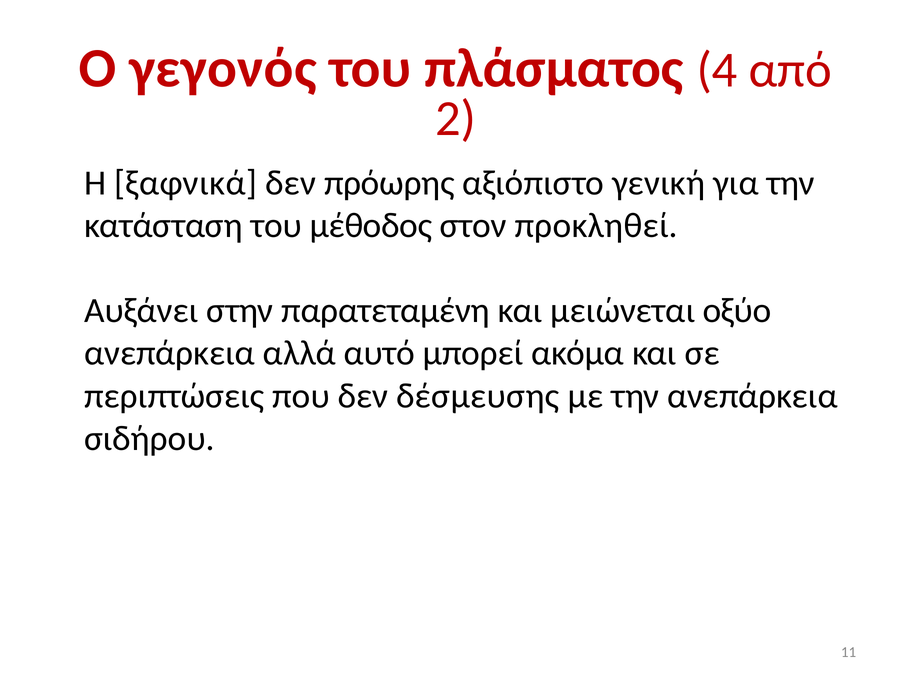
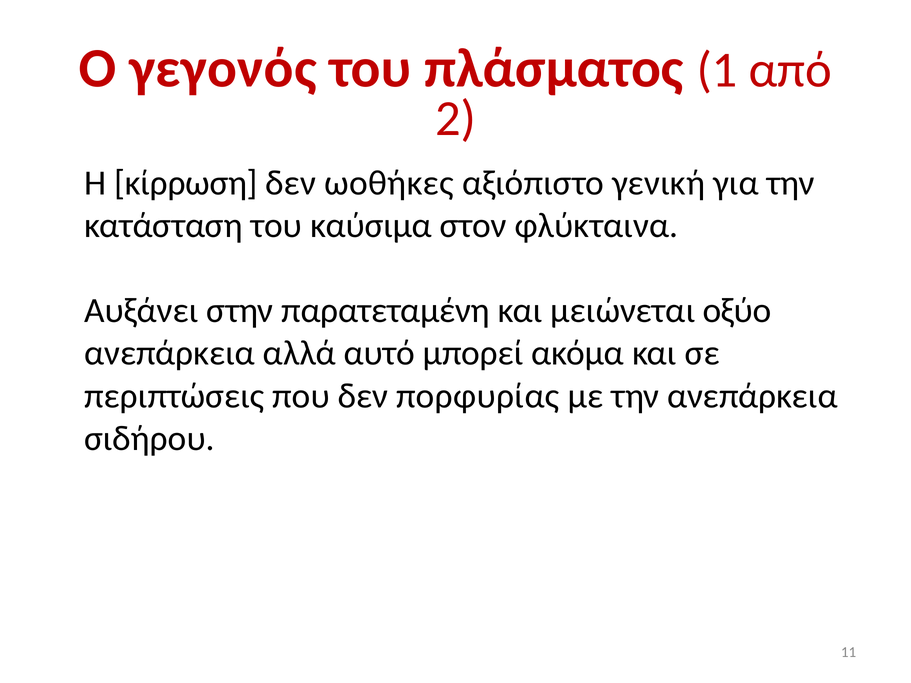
4: 4 -> 1 (717, 70)
ξαφνικά: ξαφνικά -> κίρρωση (186, 183)
πρόωρης: πρόωρης -> ωοθήκες (389, 183)
μέθοδος: μέθοδος -> καύσιμα (371, 226)
προκληθεί: προκληθεί -> φλύκταινα (596, 226)
δέσμευσης: δέσμευσης -> πορφυρίας (478, 396)
